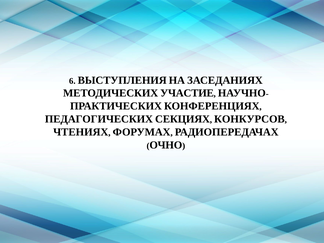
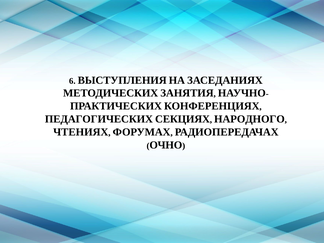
УЧАСТИЕ: УЧАСТИЕ -> ЗАНЯТИЯ (187, 93)
КОНКУРСОВ: КОНКУРСОВ -> НАРОДНОГО (249, 119)
